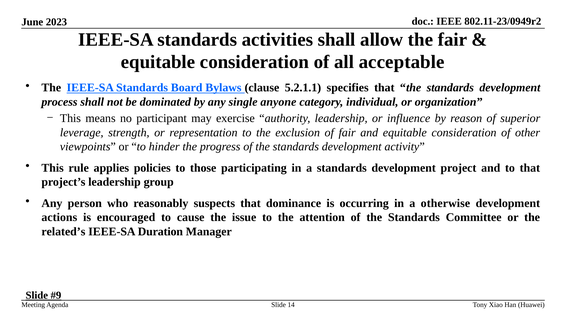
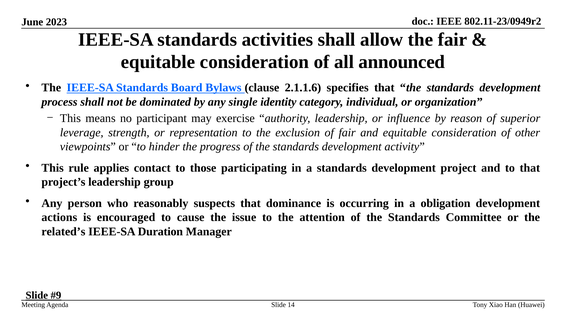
acceptable: acceptable -> announced (402, 62)
5.2.1.1: 5.2.1.1 -> 2.1.1.6 (303, 88)
anyone: anyone -> identity (278, 102)
policies: policies -> contact (152, 168)
otherwise: otherwise -> obligation (446, 203)
